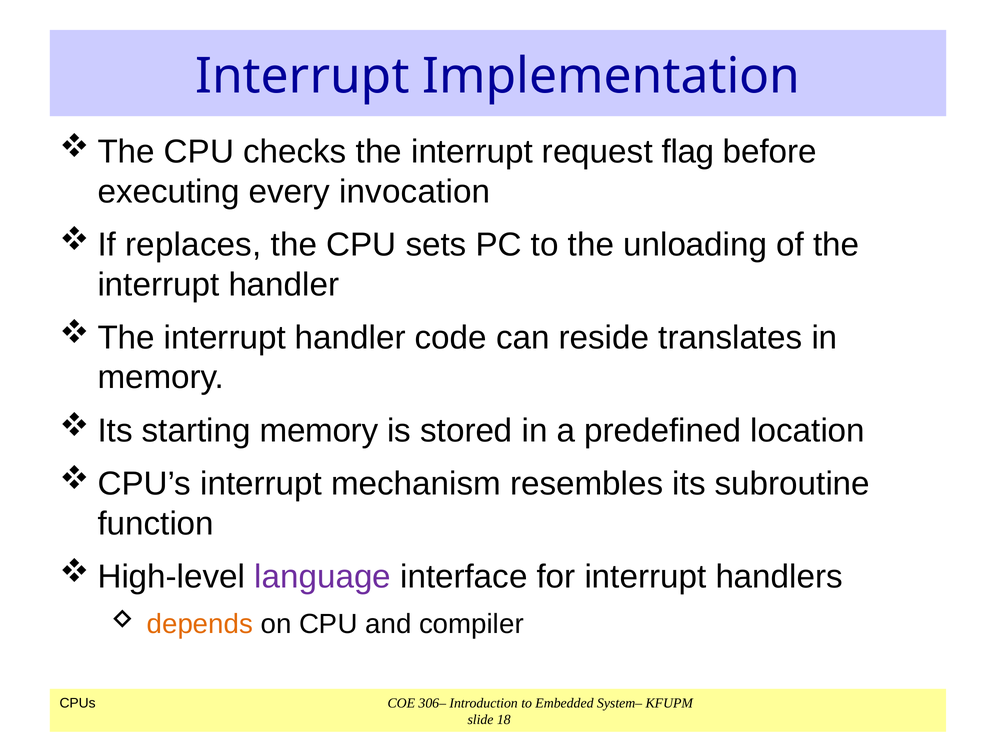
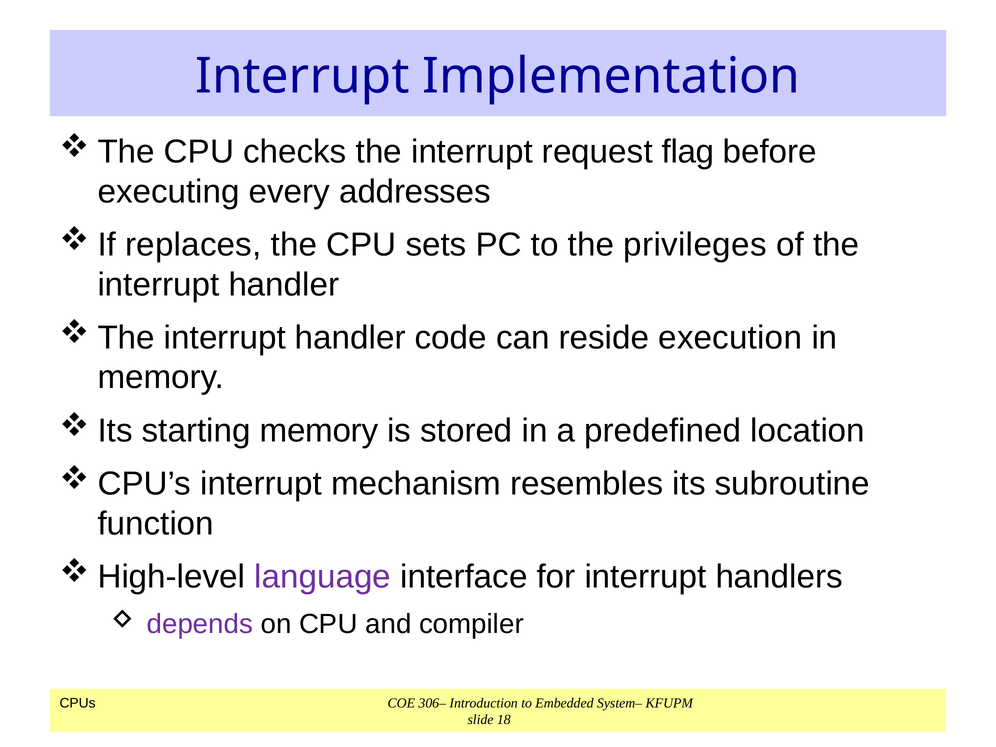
invocation: invocation -> addresses (415, 192)
unloading: unloading -> privileges (695, 245)
translates: translates -> execution (730, 338)
depends colour: orange -> purple (200, 624)
